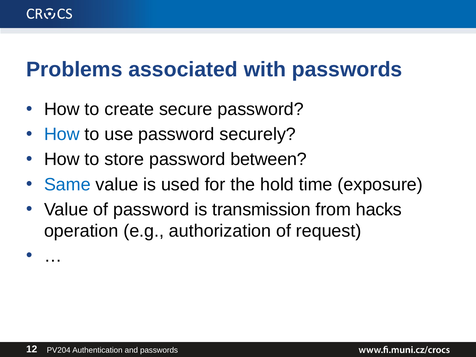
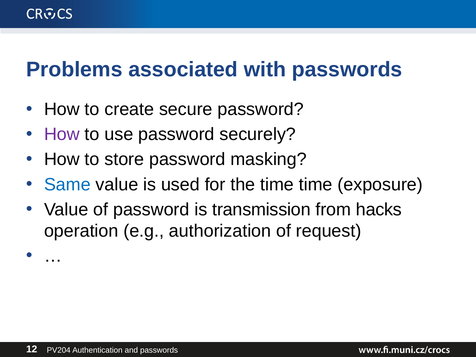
How colour: blue -> purple (62, 134)
between: between -> masking (269, 159)
the hold: hold -> time (277, 184)
